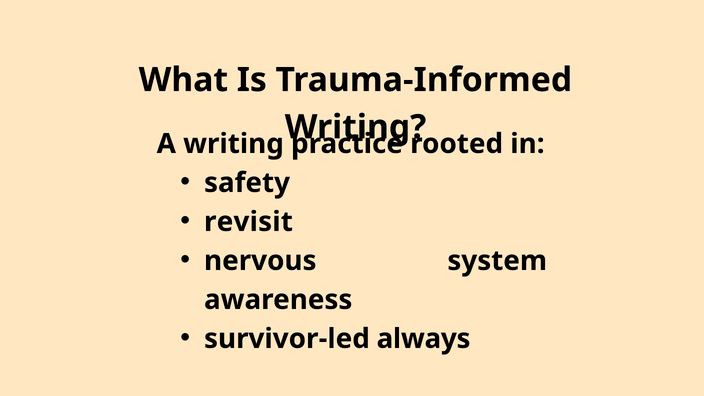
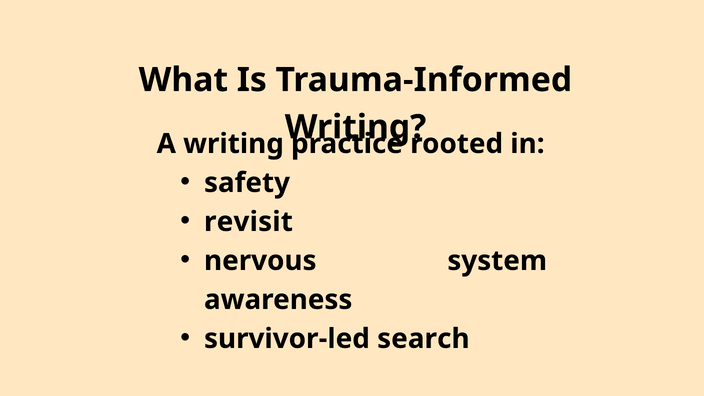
always: always -> search (423, 339)
